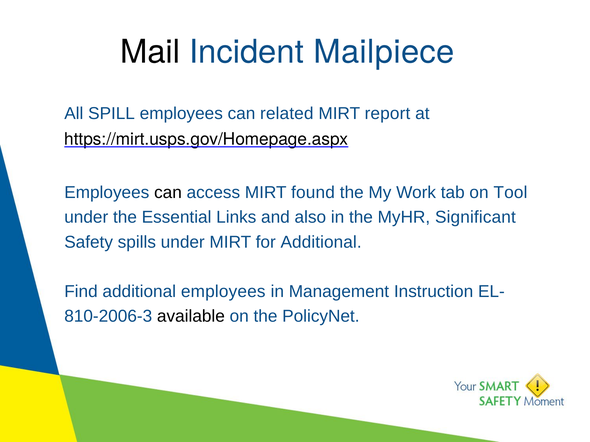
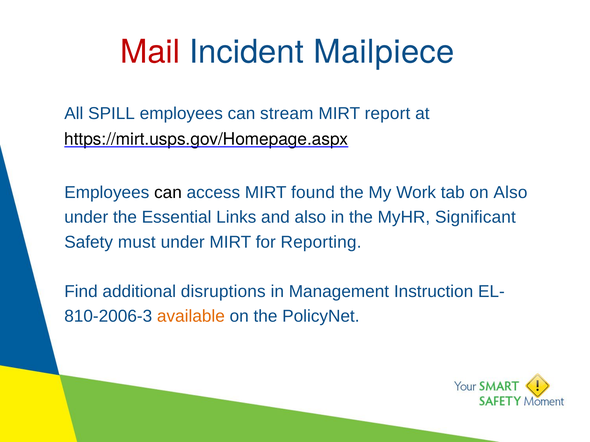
Mail colour: black -> red (150, 52)
related: related -> stream (287, 114)
on Tool: Tool -> Also (510, 193)
spills: spills -> must (137, 242)
for Additional: Additional -> Reporting (321, 242)
additional employees: employees -> disruptions (223, 292)
available colour: black -> orange (191, 317)
